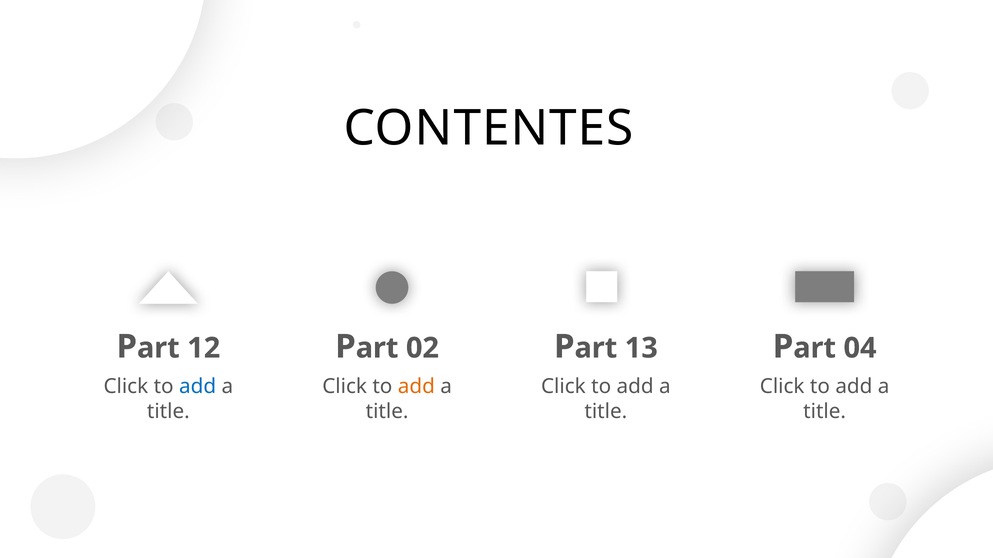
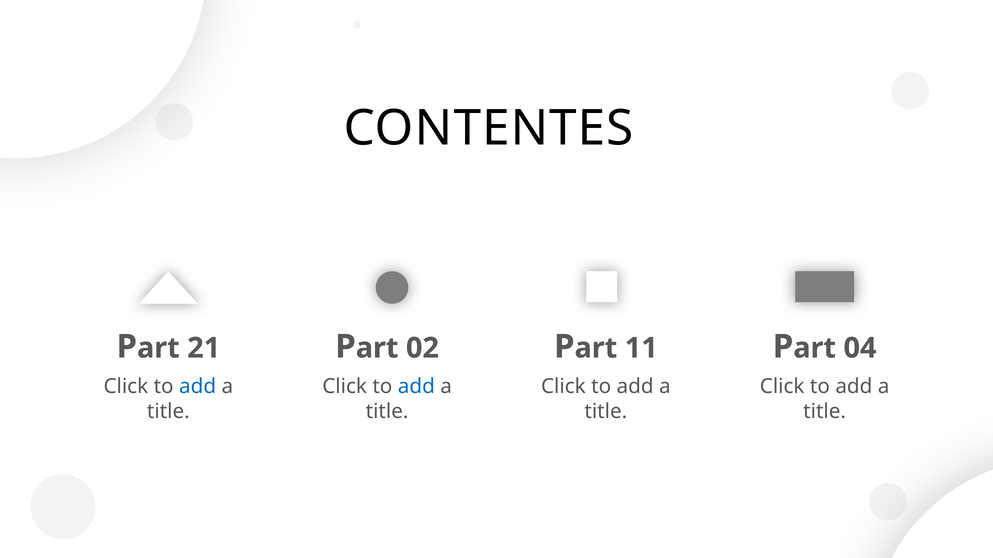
12: 12 -> 21 (204, 348)
13: 13 -> 11 (641, 348)
add colour: orange -> blue (416, 387)
